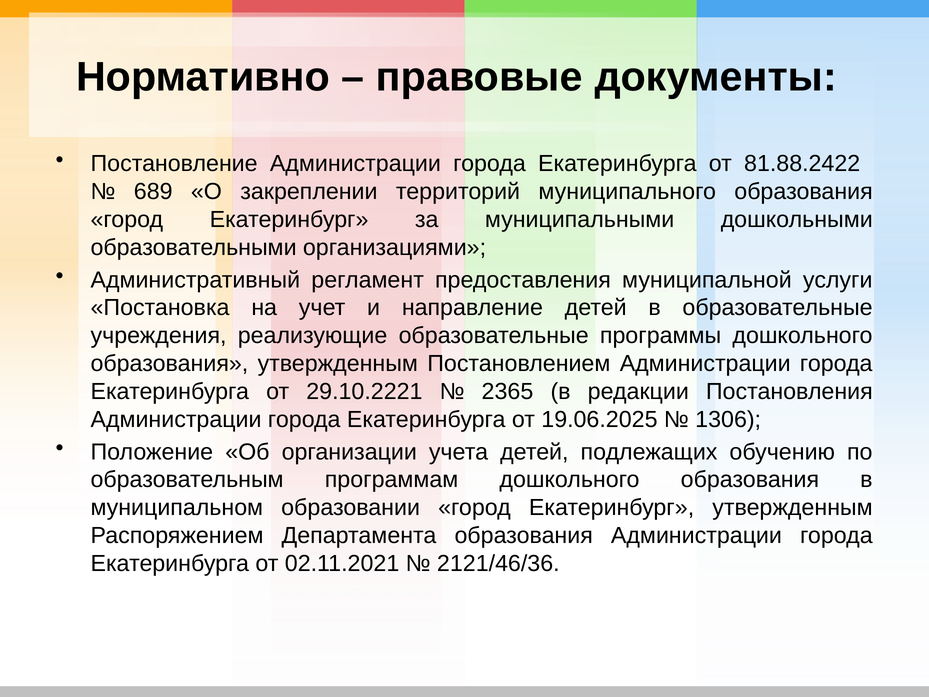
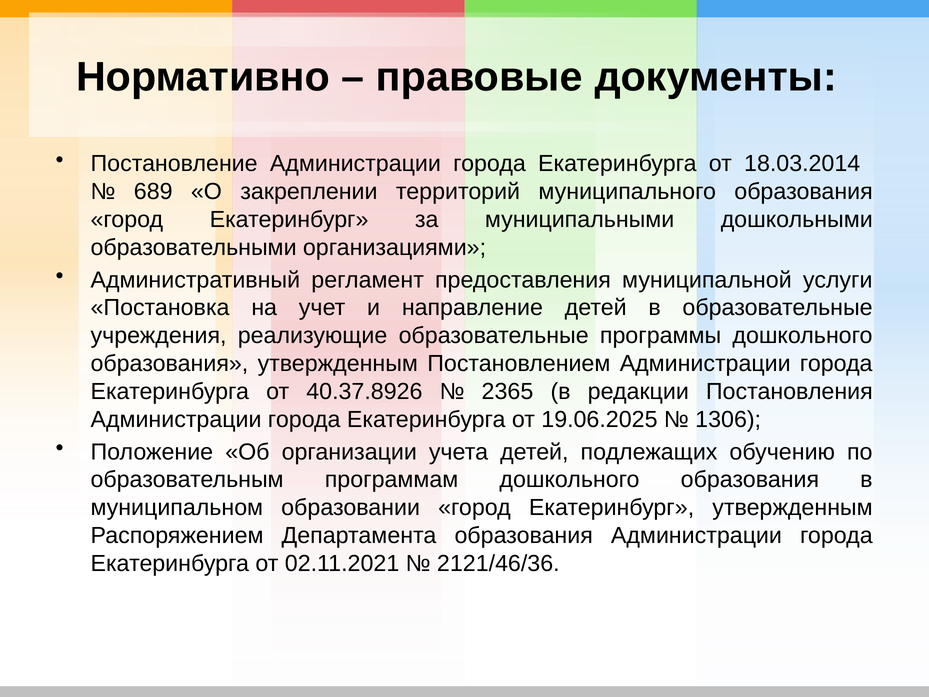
81.88.2422: 81.88.2422 -> 18.03.2014 (802, 164)
29.10.2221: 29.10.2221 -> 40.37.8926 (364, 391)
